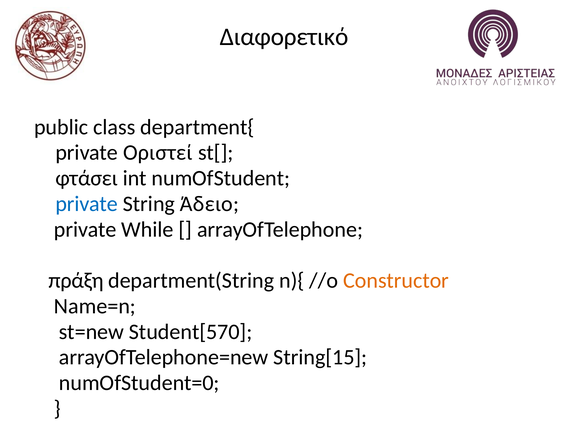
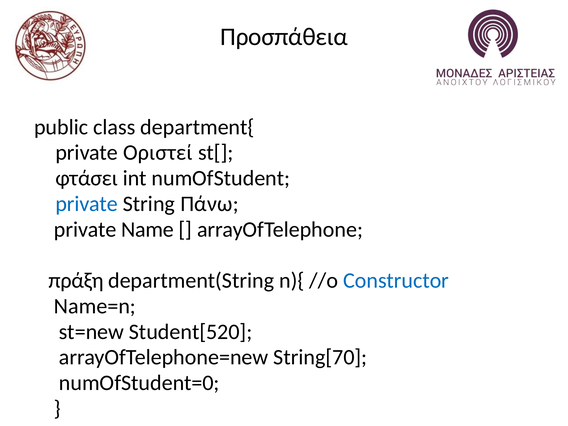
Διαφορετικό: Διαφορετικό -> Προσπάθεια (284, 37)
Άδειο: Άδειο -> Πάνω (210, 204)
While: While -> Name (148, 229)
Constructor colour: orange -> blue (396, 281)
Student[570: Student[570 -> Student[520 (191, 332)
String[15: String[15 -> String[70 (320, 357)
